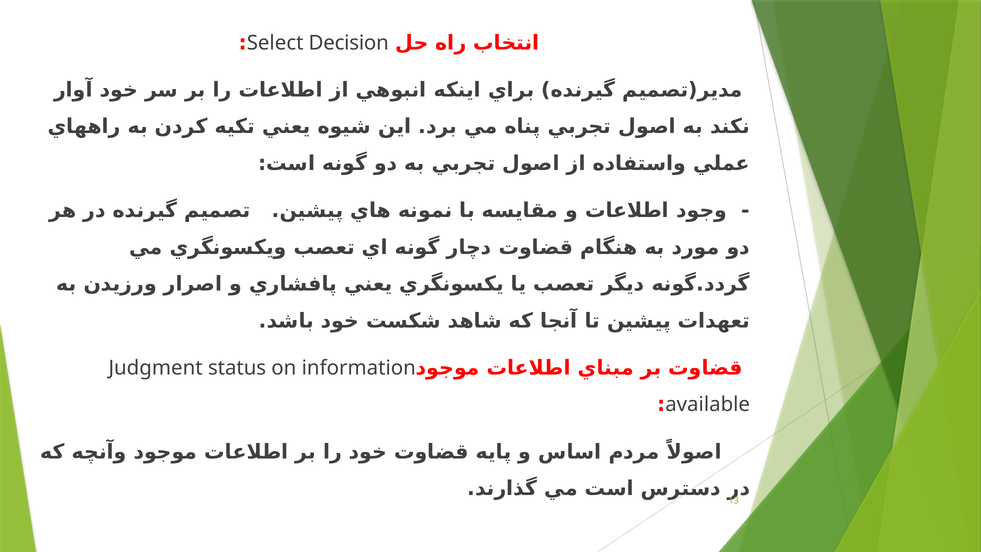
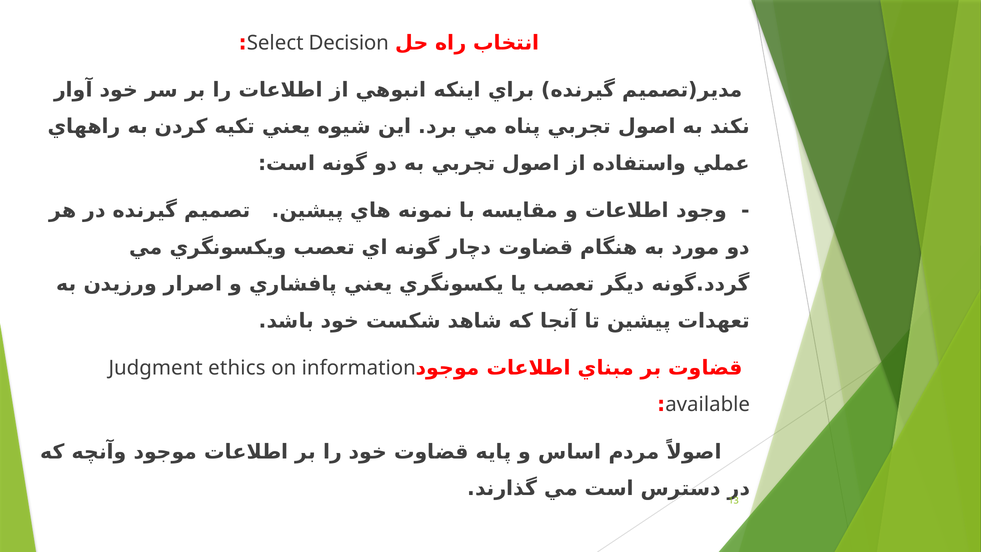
status: status -> ethics (237, 368)
